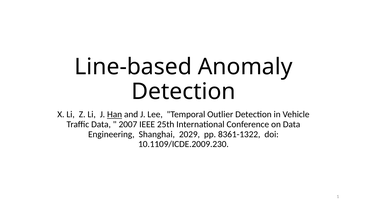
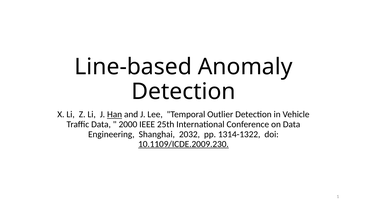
2007: 2007 -> 2000 (128, 125)
2029: 2029 -> 2032 (189, 135)
8361-1322: 8361-1322 -> 1314-1322 (239, 135)
10.1109/ICDE.2009.230 underline: none -> present (183, 144)
